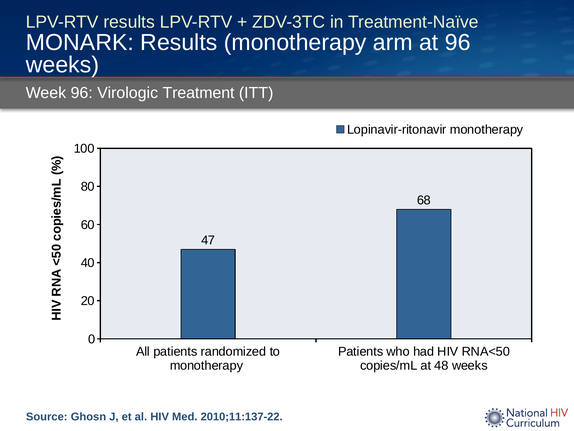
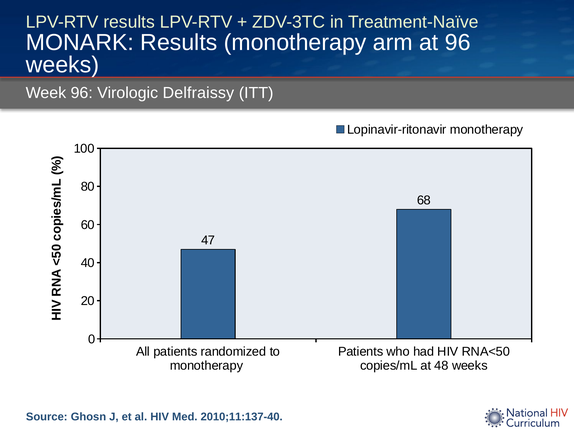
Treatment: Treatment -> Delfraissy (198, 93)
2010;11:137-22: 2010;11:137-22 -> 2010;11:137-40 (242, 416)
